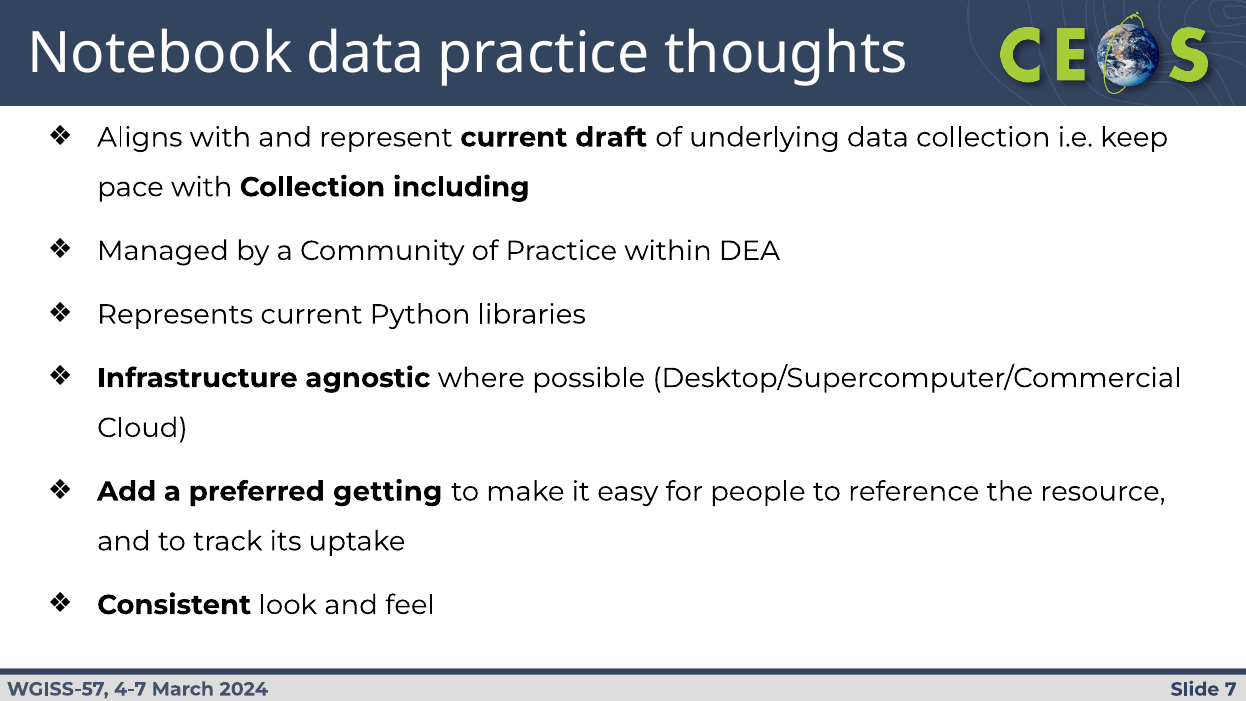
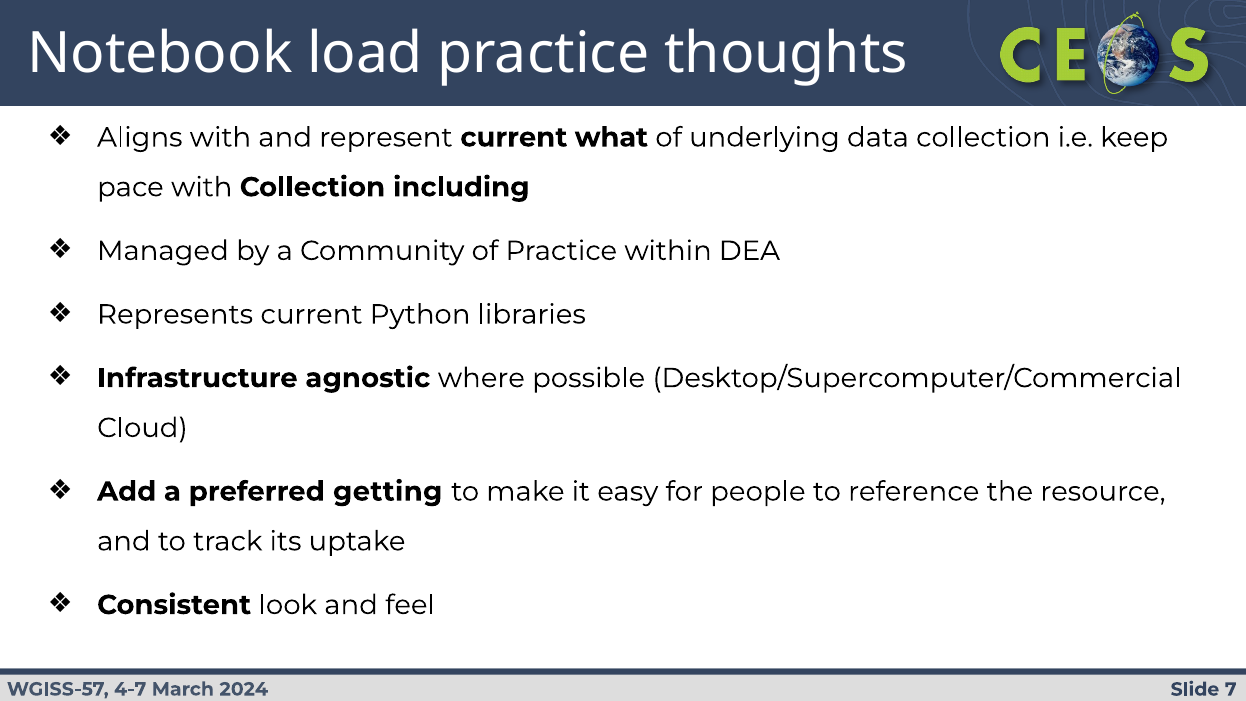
Notebook data: data -> load (365, 53)
draft: draft -> what (611, 137)
